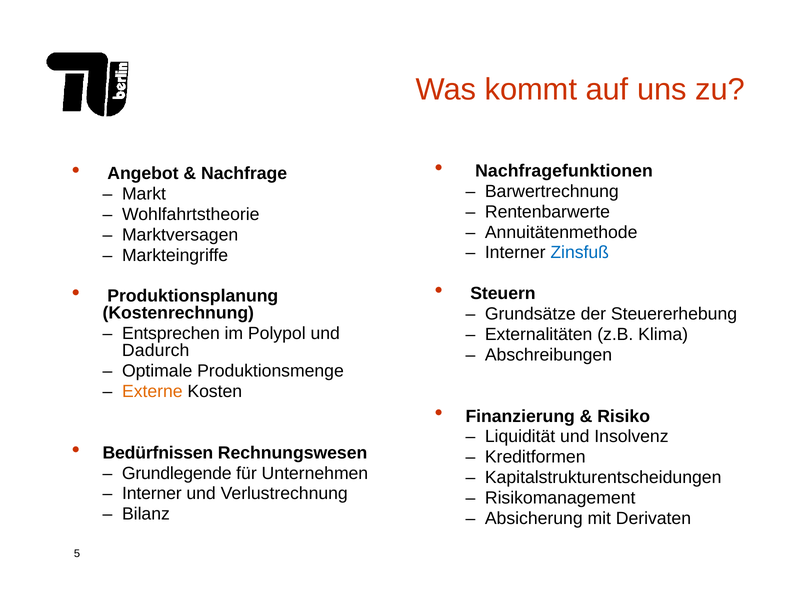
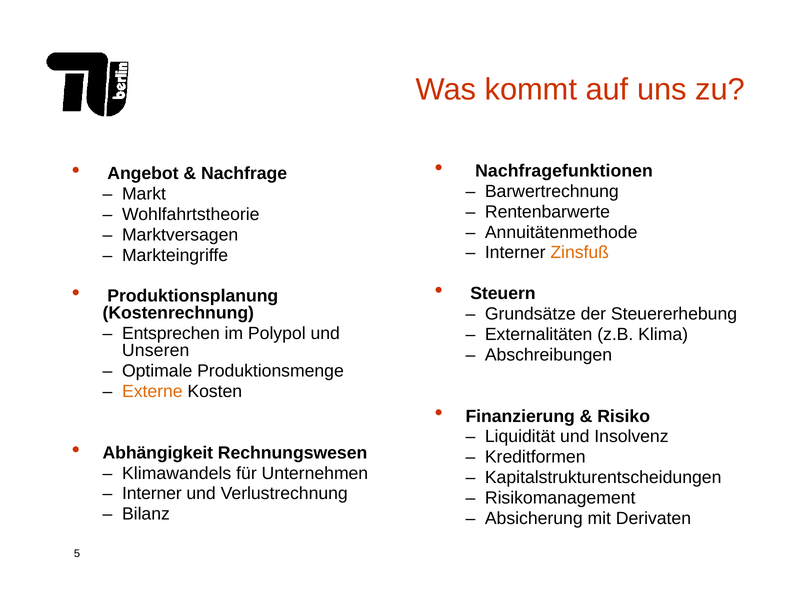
Zinsfuß colour: blue -> orange (580, 253)
Dadurch: Dadurch -> Unseren (156, 351)
Bedürfnissen: Bedürfnissen -> Abhängigkeit (158, 453)
Grundlegende: Grundlegende -> Klimawandels (177, 474)
